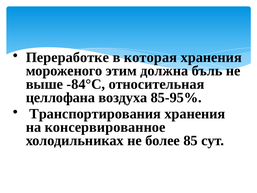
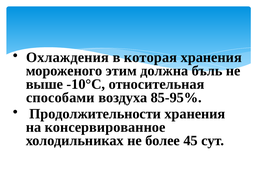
Переработке: Переработке -> Охлаждения (67, 57)
-84°С: -84°С -> -10°С (86, 84)
целлофана: целлофана -> способами (60, 97)
Транспортирования: Транспортирования -> Продолжительности (95, 114)
85: 85 -> 45 (191, 140)
